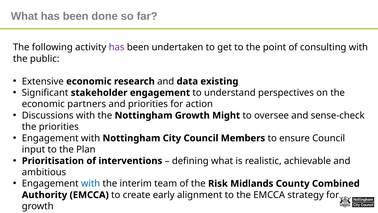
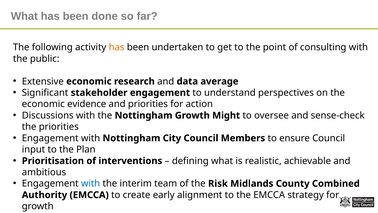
has colour: purple -> orange (117, 47)
existing: existing -> average (219, 81)
partners: partners -> evidence (87, 104)
